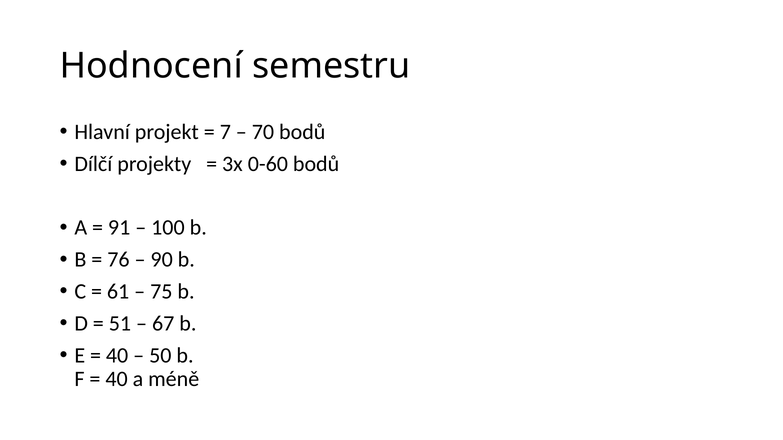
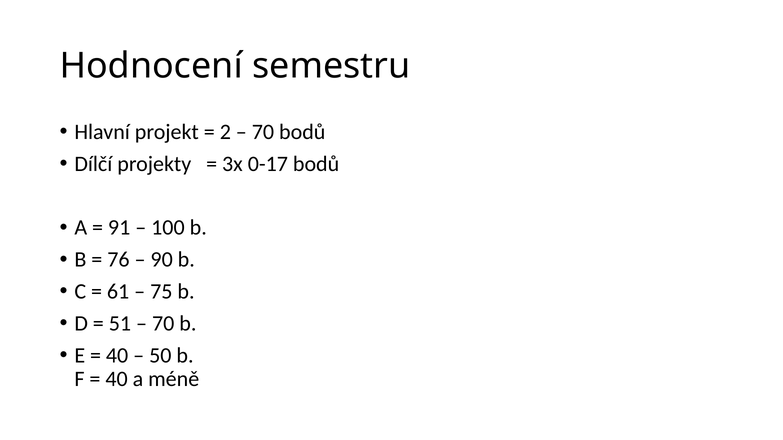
7: 7 -> 2 (225, 132)
0-60: 0-60 -> 0-17 (268, 164)
67: 67 -> 70 (163, 324)
